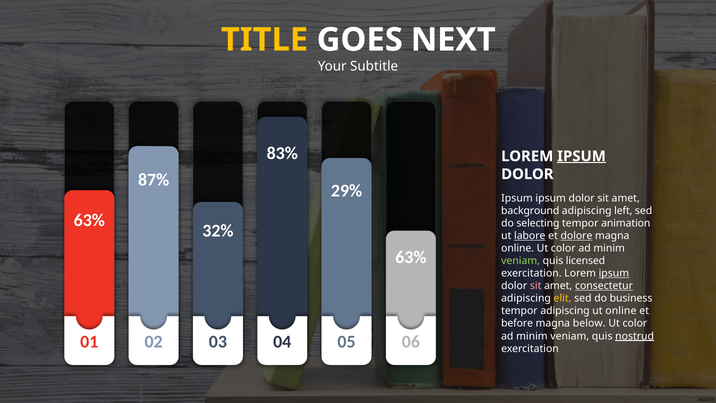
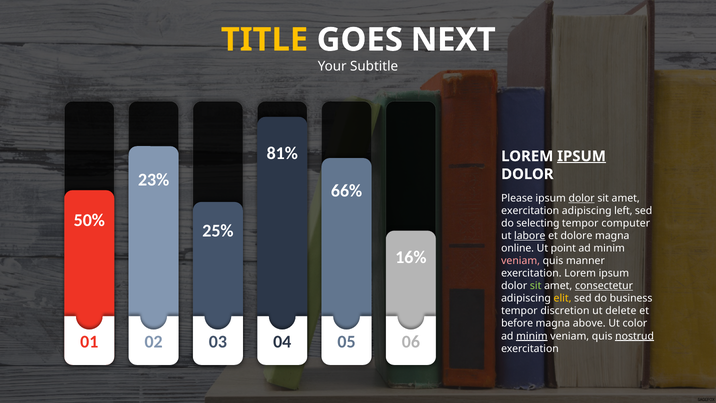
83%: 83% -> 81% (282, 153)
87%: 87% -> 23% (154, 180)
29%: 29% -> 66% (347, 191)
Ipsum: Ipsum -> Please (517, 198)
dolor underline: none -> present (582, 198)
background: background -> exercitation (530, 210)
63%: 63% -> 50% (89, 220)
animation: animation -> computer (626, 223)
32%: 32% -> 25% (218, 231)
dolore underline: present -> none (576, 236)
color: color -> point (563, 248)
63%: 63% -> 16% (411, 257)
veniam colour: light green -> pink (521, 261)
licensed: licensed -> manner (585, 261)
ipsum underline: present -> none (614, 273)
sit colour: pink -> light green (536, 286)
tempor adipiscing: adipiscing -> discretion (565, 311)
ut online: online -> delete (621, 311)
below: below -> above (589, 323)
minim underline: none -> present (532, 336)
